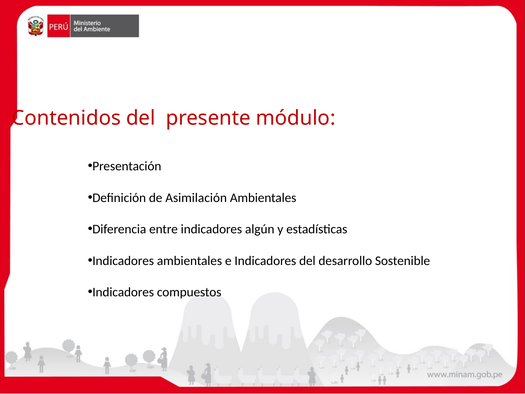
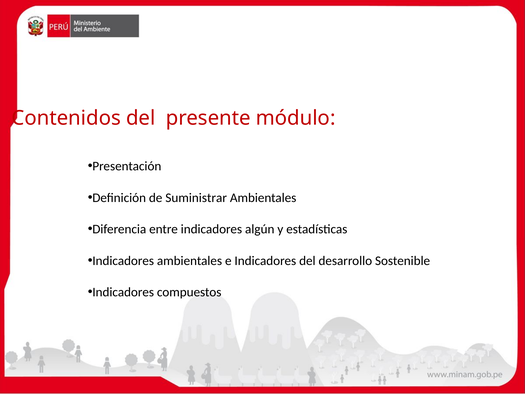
Asimilación: Asimilación -> Suministrar (196, 198)
